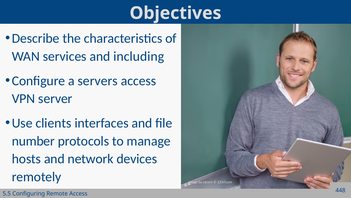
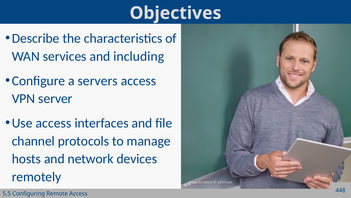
Use clients: clients -> access (53, 123)
number: number -> channel (33, 141)
